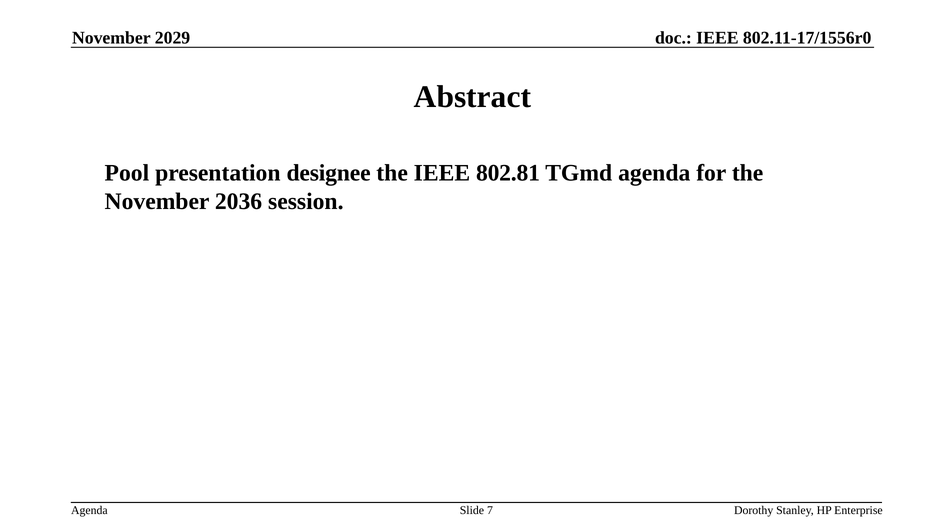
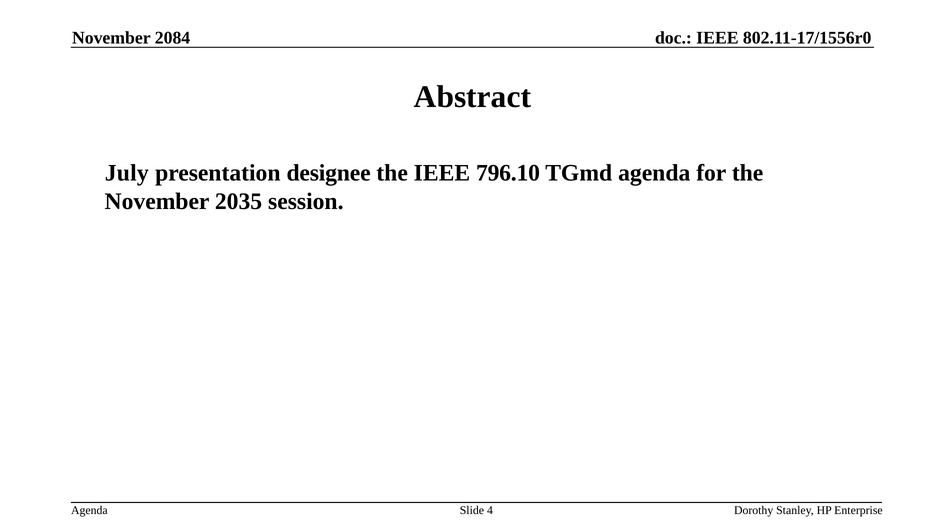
2029: 2029 -> 2084 (173, 38)
Pool: Pool -> July (127, 173)
802.81: 802.81 -> 796.10 (508, 173)
2036: 2036 -> 2035 (239, 201)
7: 7 -> 4 (490, 510)
